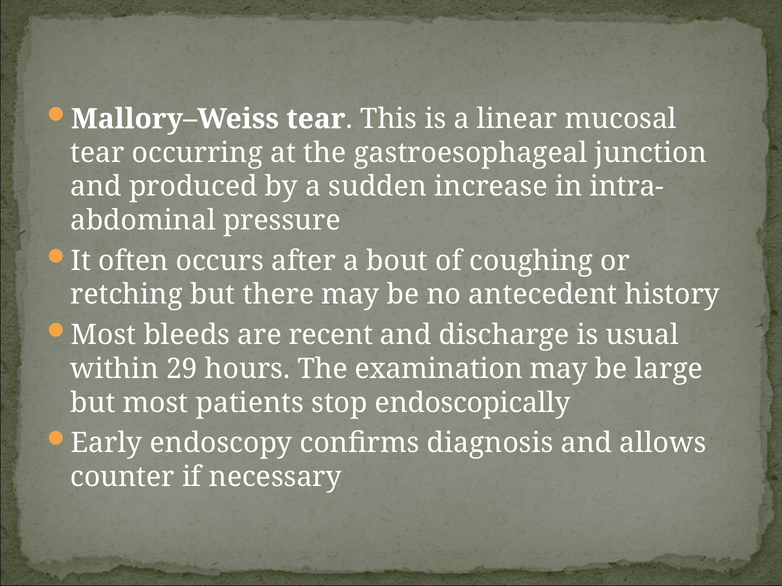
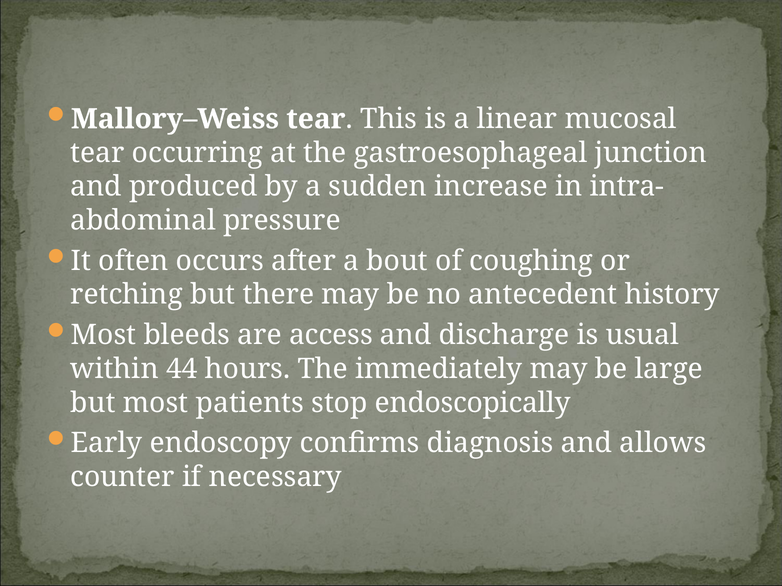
recent: recent -> access (331, 335)
29: 29 -> 44 (182, 369)
examination: examination -> immediately (439, 369)
